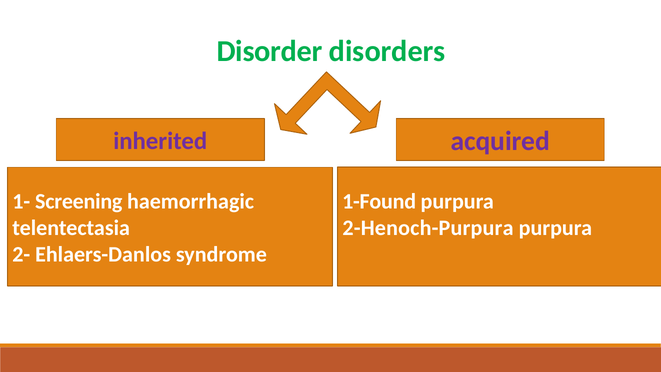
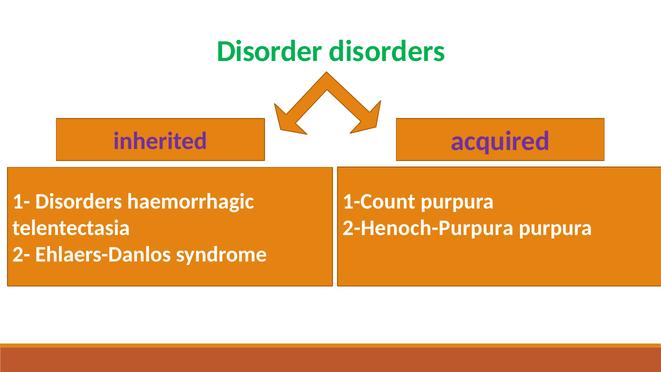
1-Found: 1-Found -> 1-Count (379, 201)
1- Screening: Screening -> Disorders (79, 202)
